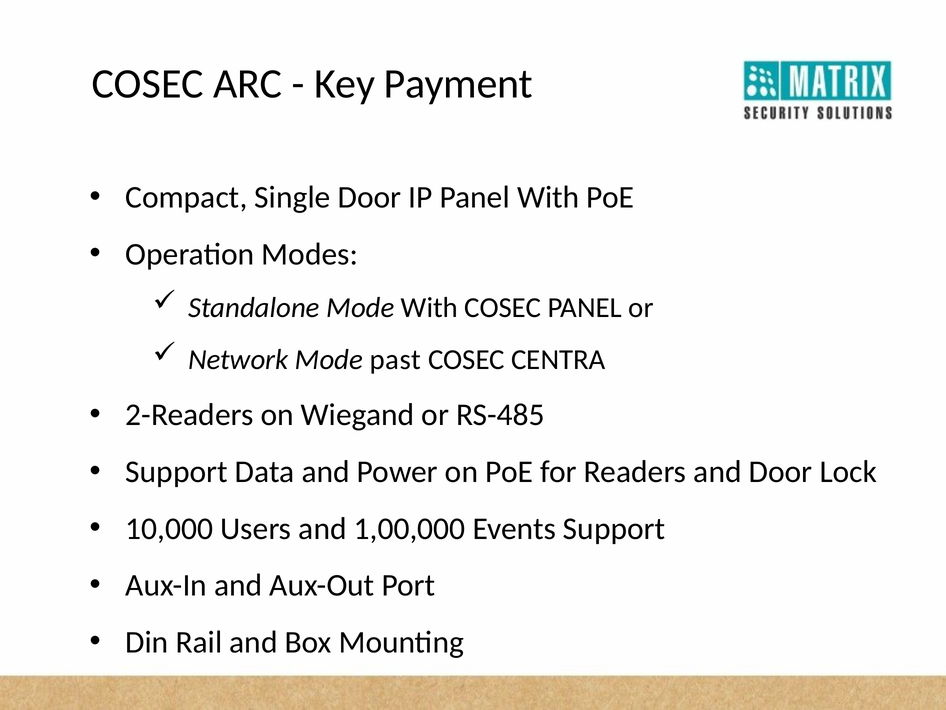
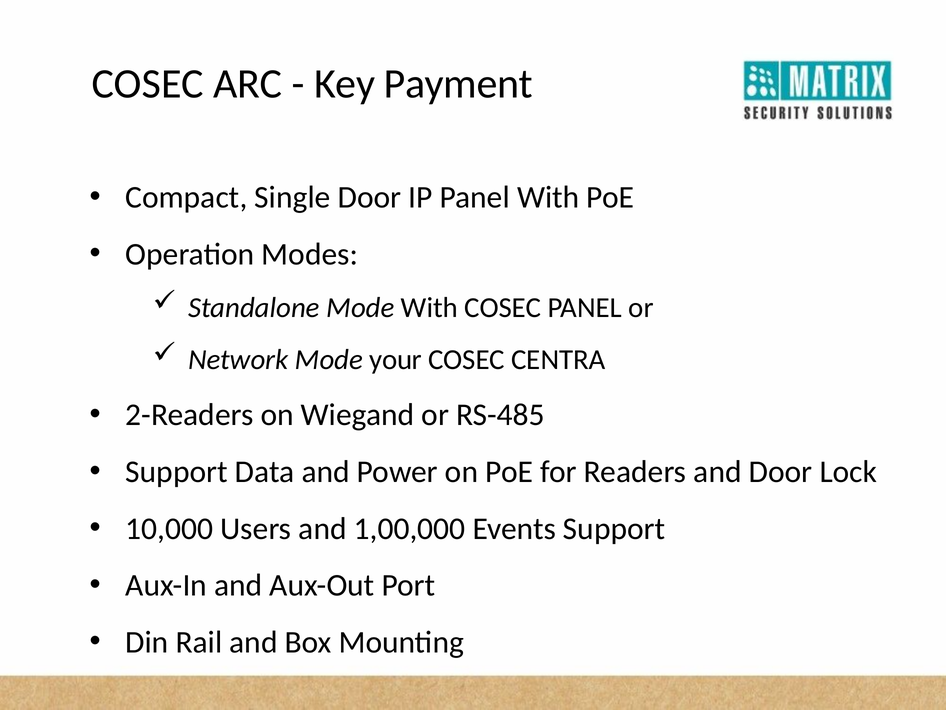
past: past -> your (396, 359)
